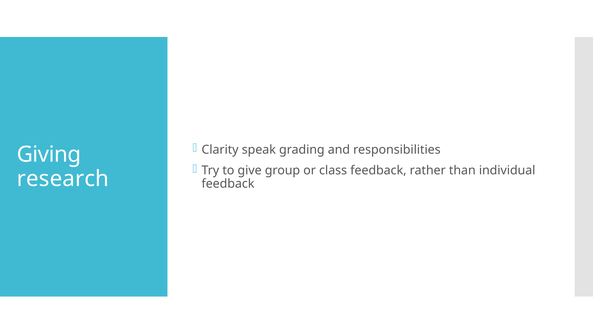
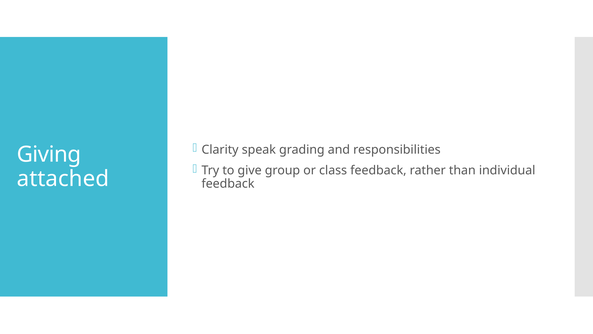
research: research -> attached (63, 178)
